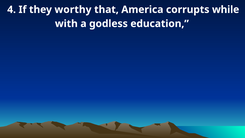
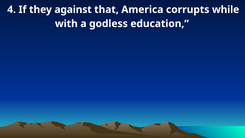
worthy: worthy -> against (73, 10)
